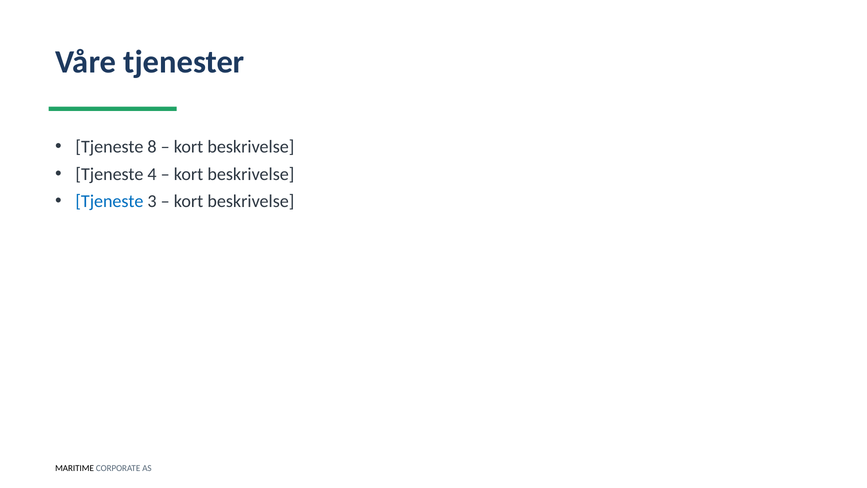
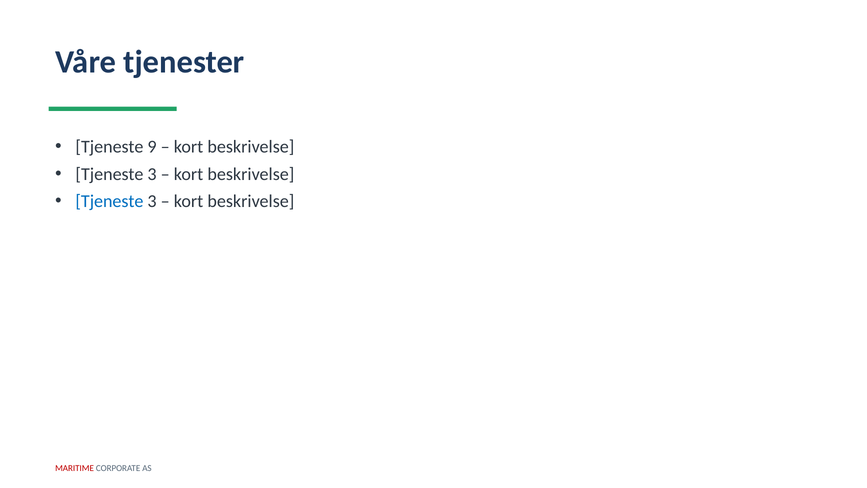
8: 8 -> 9 (152, 147)
4: 4 -> 3 (152, 174)
MARITIME colour: black -> red (75, 468)
